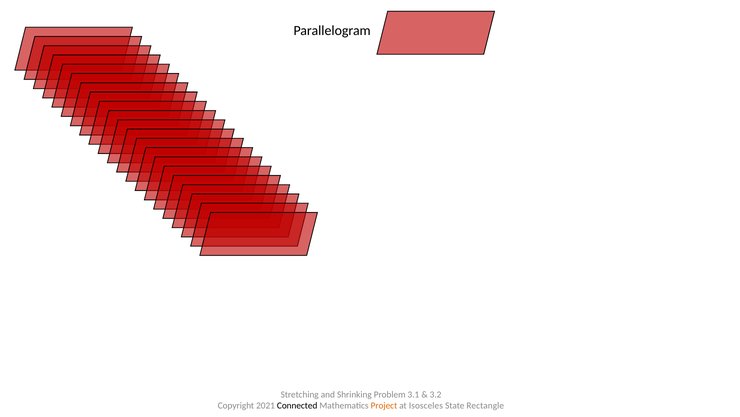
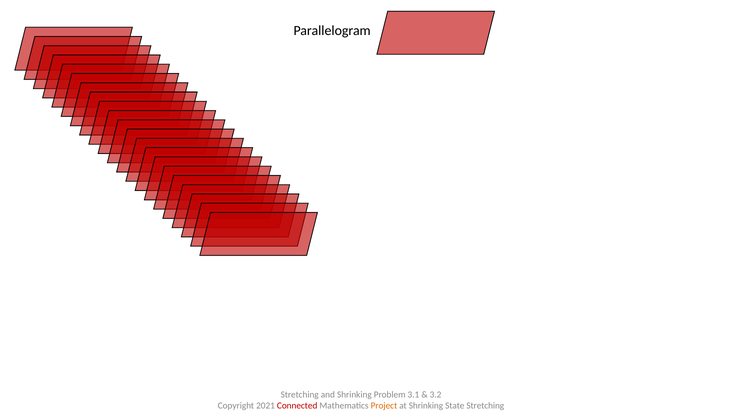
Connected colour: black -> red (297, 405)
at Isosceles: Isosceles -> Shrinking (426, 405)
State Rectangle: Rectangle -> Stretching (485, 405)
